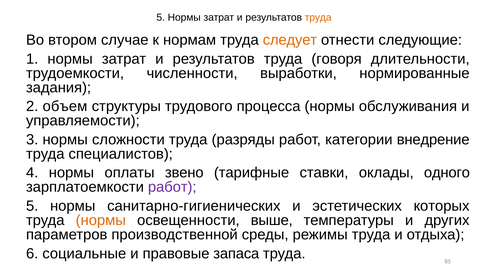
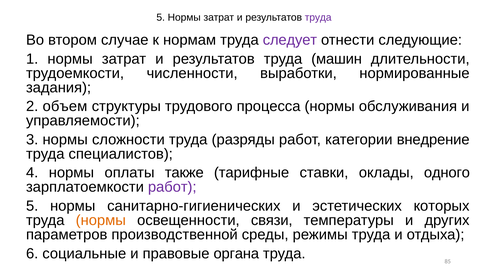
труда colour: orange -> purple (318, 18)
следует colour: orange -> purple (290, 40)
говоря: говоря -> машин (337, 59)
звено: звено -> также (184, 173)
выше: выше -> связи (272, 221)
запаса: запаса -> органа (236, 254)
